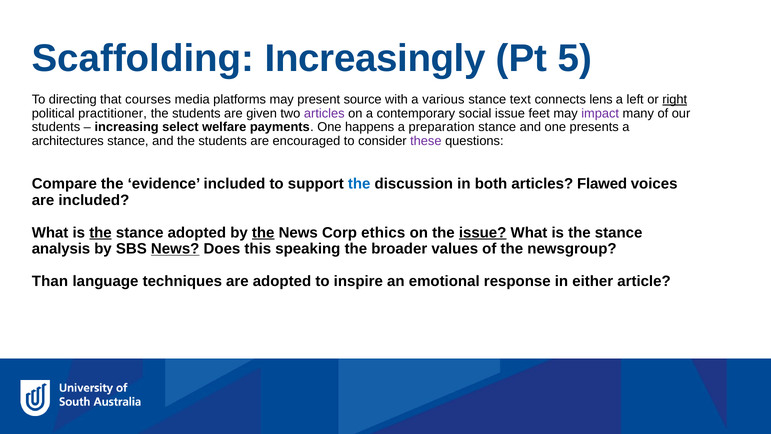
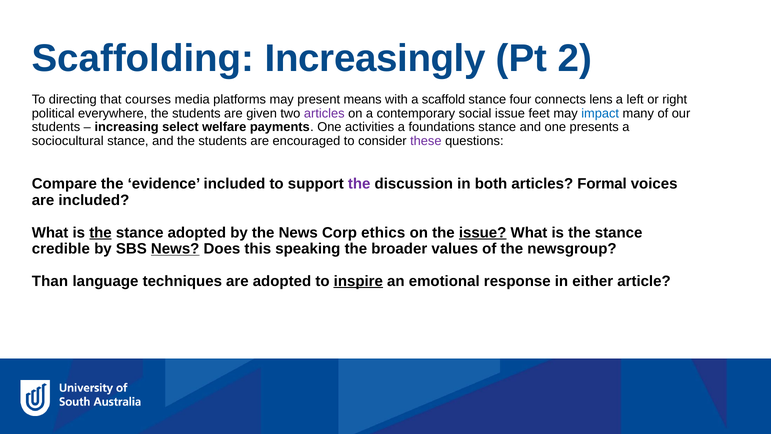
5: 5 -> 2 (575, 58)
source: source -> means (363, 99)
various: various -> scaffold (444, 99)
text: text -> four (520, 99)
right underline: present -> none (675, 99)
practitioner: practitioner -> everywhere (113, 113)
impact colour: purple -> blue (600, 113)
happens: happens -> activities (370, 127)
preparation: preparation -> foundations (442, 127)
architectures: architectures -> sociocultural (68, 141)
the colour: blue -> purple (359, 184)
Flawed: Flawed -> Formal (602, 184)
the underline: present -> none (263, 232)
analysis: analysis -> credible (61, 249)
inspire underline: none -> present (358, 281)
